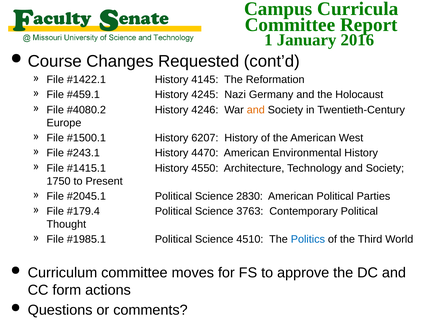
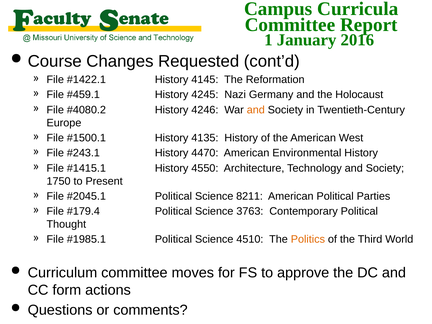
6207: 6207 -> 4135 (205, 138)
2830: 2830 -> 8211 (250, 196)
Politics colour: blue -> orange (308, 239)
